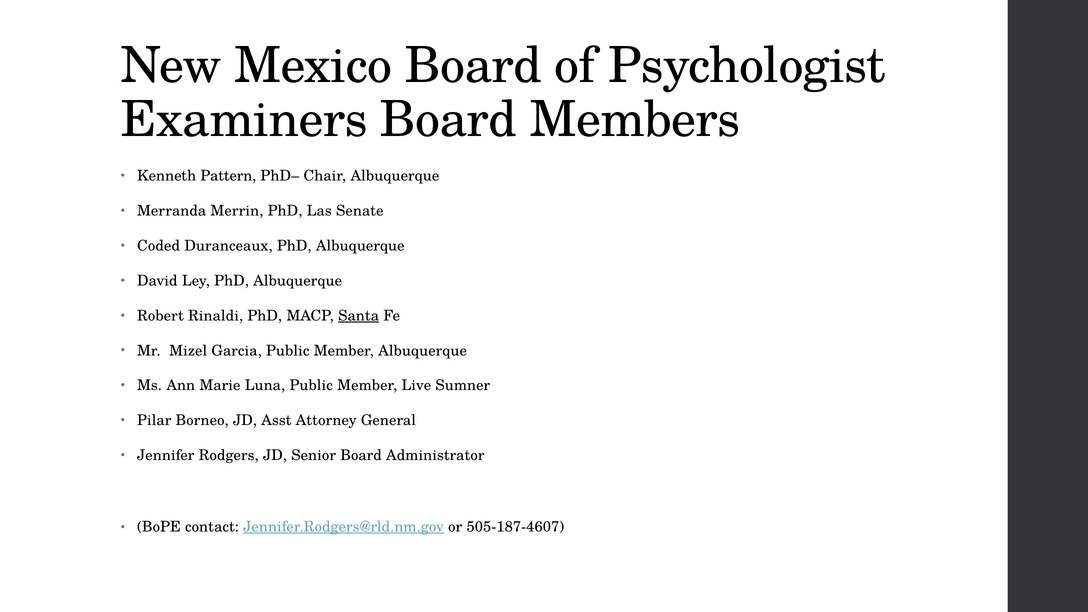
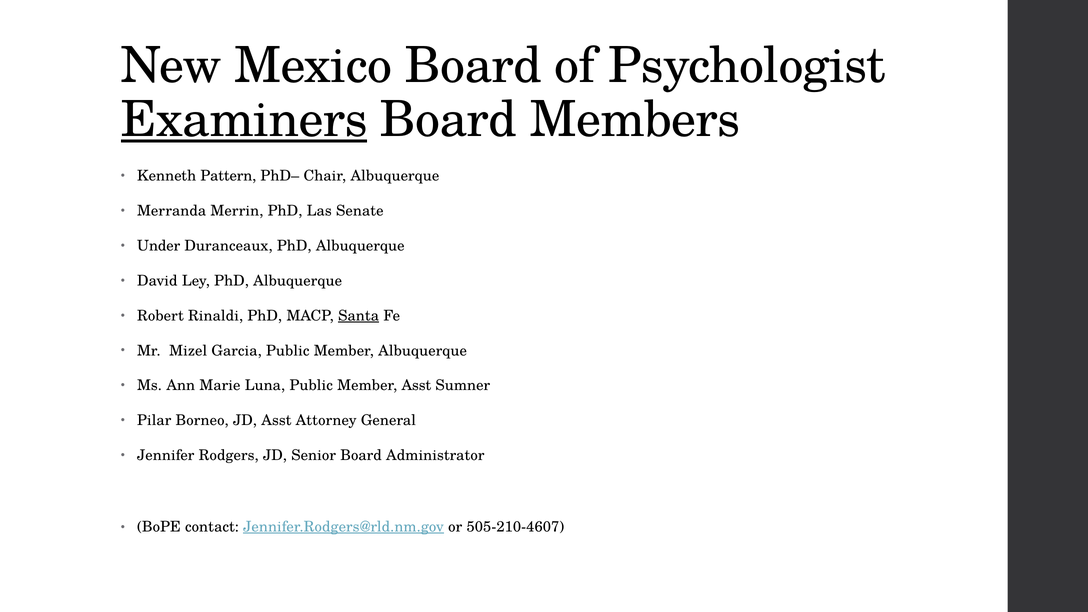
Examiners underline: none -> present (244, 120)
Coded: Coded -> Under (159, 246)
Member Live: Live -> Asst (416, 386)
505-187-4607: 505-187-4607 -> 505-210-4607 (515, 527)
